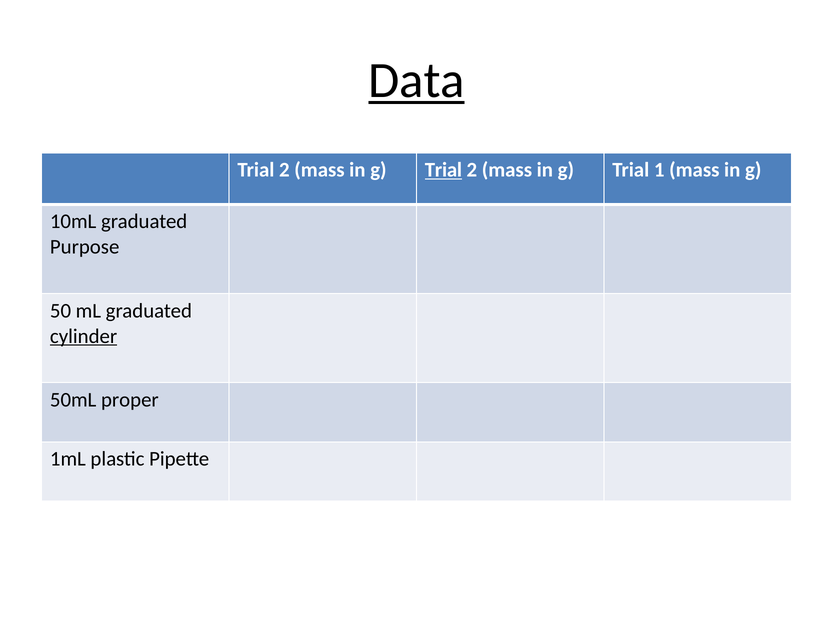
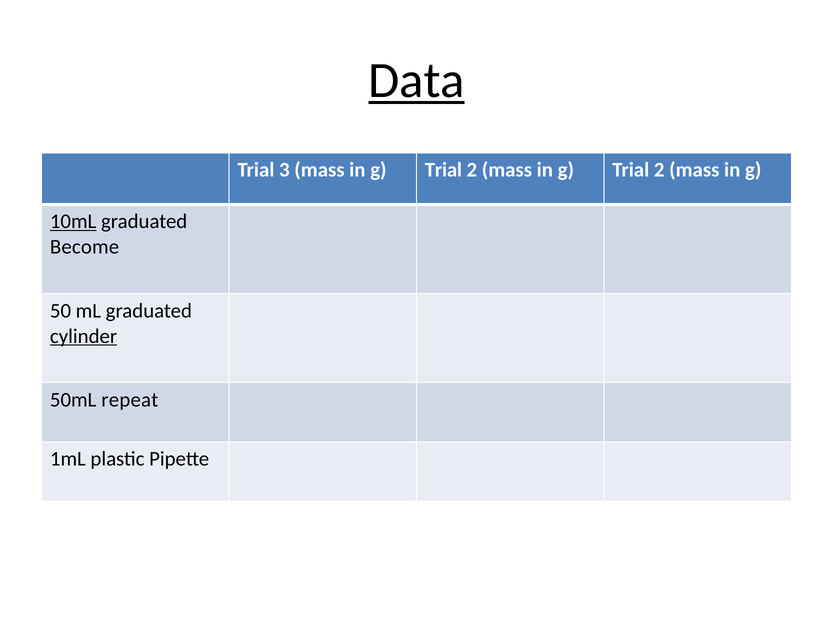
2: 2 -> 3 (284, 170)
Trial underline: present -> none (443, 170)
1: 1 -> 2 (659, 170)
10mL underline: none -> present (73, 221)
Purpose: Purpose -> Become (85, 247)
proper: proper -> repeat (130, 400)
